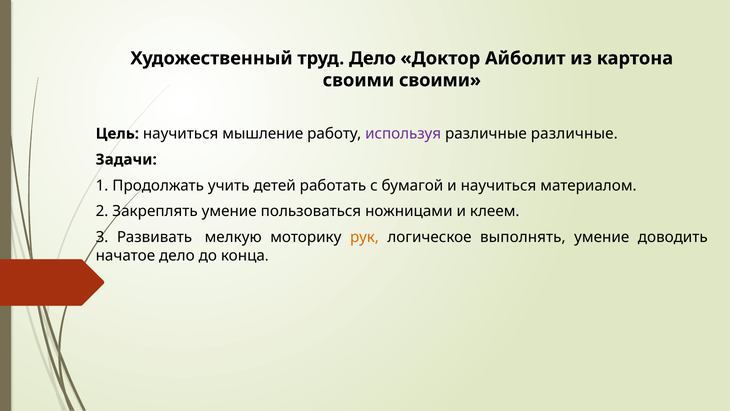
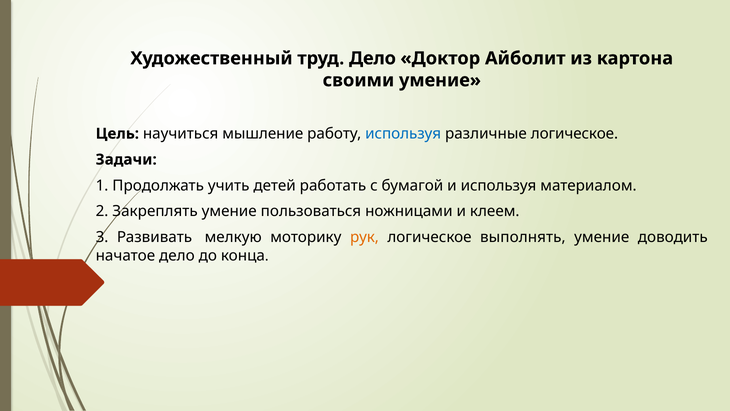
своими своими: своими -> умение (440, 80)
используя colour: purple -> blue (403, 134)
различные различные: различные -> логическое (574, 134)
и научиться: научиться -> используя (499, 185)
